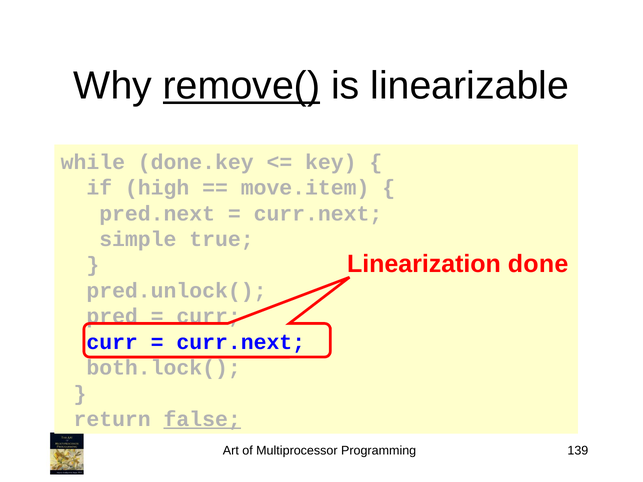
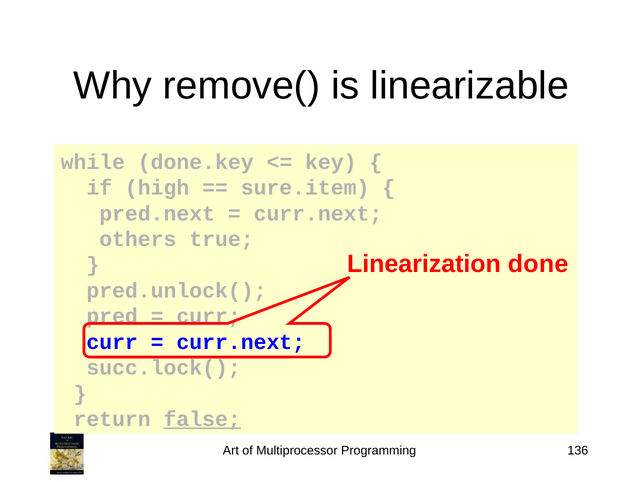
remove( underline: present -> none (241, 86)
move.item: move.item -> sure.item (305, 188)
simple: simple -> others (138, 239)
both.lock(: both.lock( -> succ.lock( (164, 368)
139: 139 -> 136 (578, 451)
